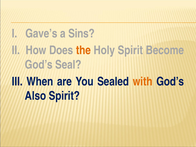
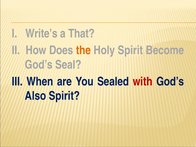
Gave’s: Gave’s -> Write’s (41, 34)
Sins: Sins -> That (81, 34)
with colour: orange -> red (143, 81)
